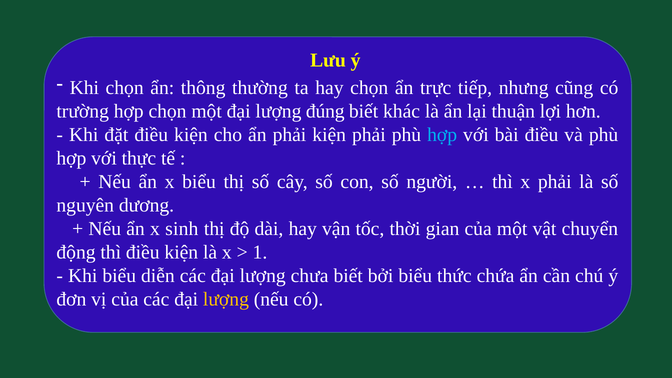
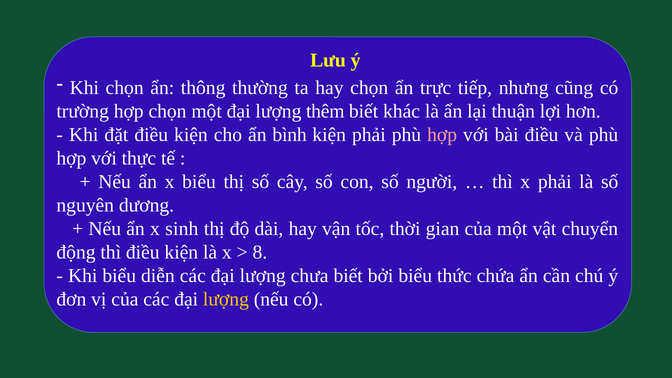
đúng: đúng -> thêm (325, 111)
ẩn phải: phải -> bình (290, 135)
hợp colour: light blue -> pink (442, 135)
1: 1 -> 8 (260, 252)
